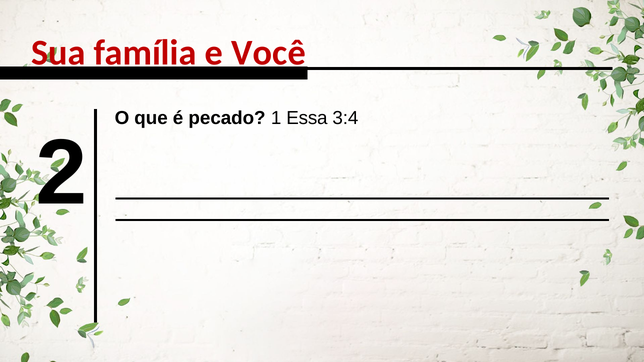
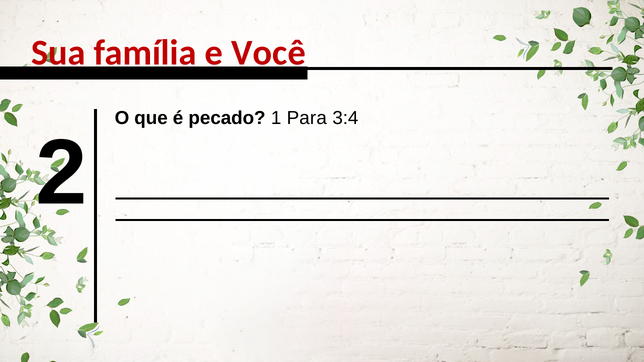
Essa: Essa -> Para (307, 118)
